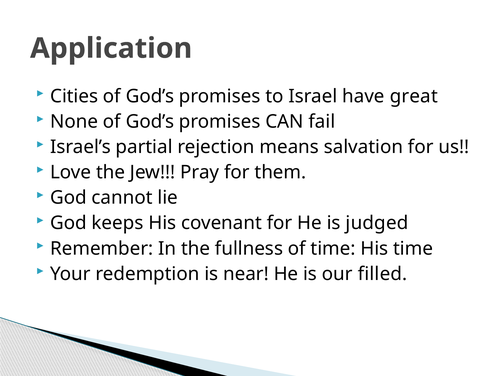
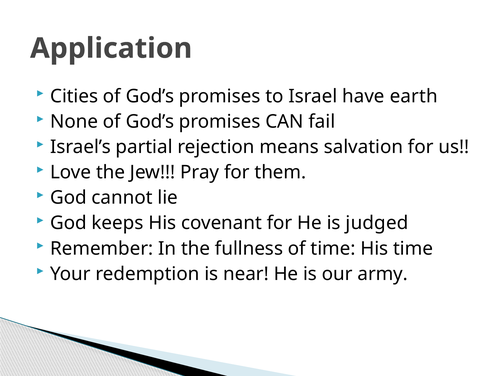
great: great -> earth (414, 96)
filled: filled -> army (383, 274)
